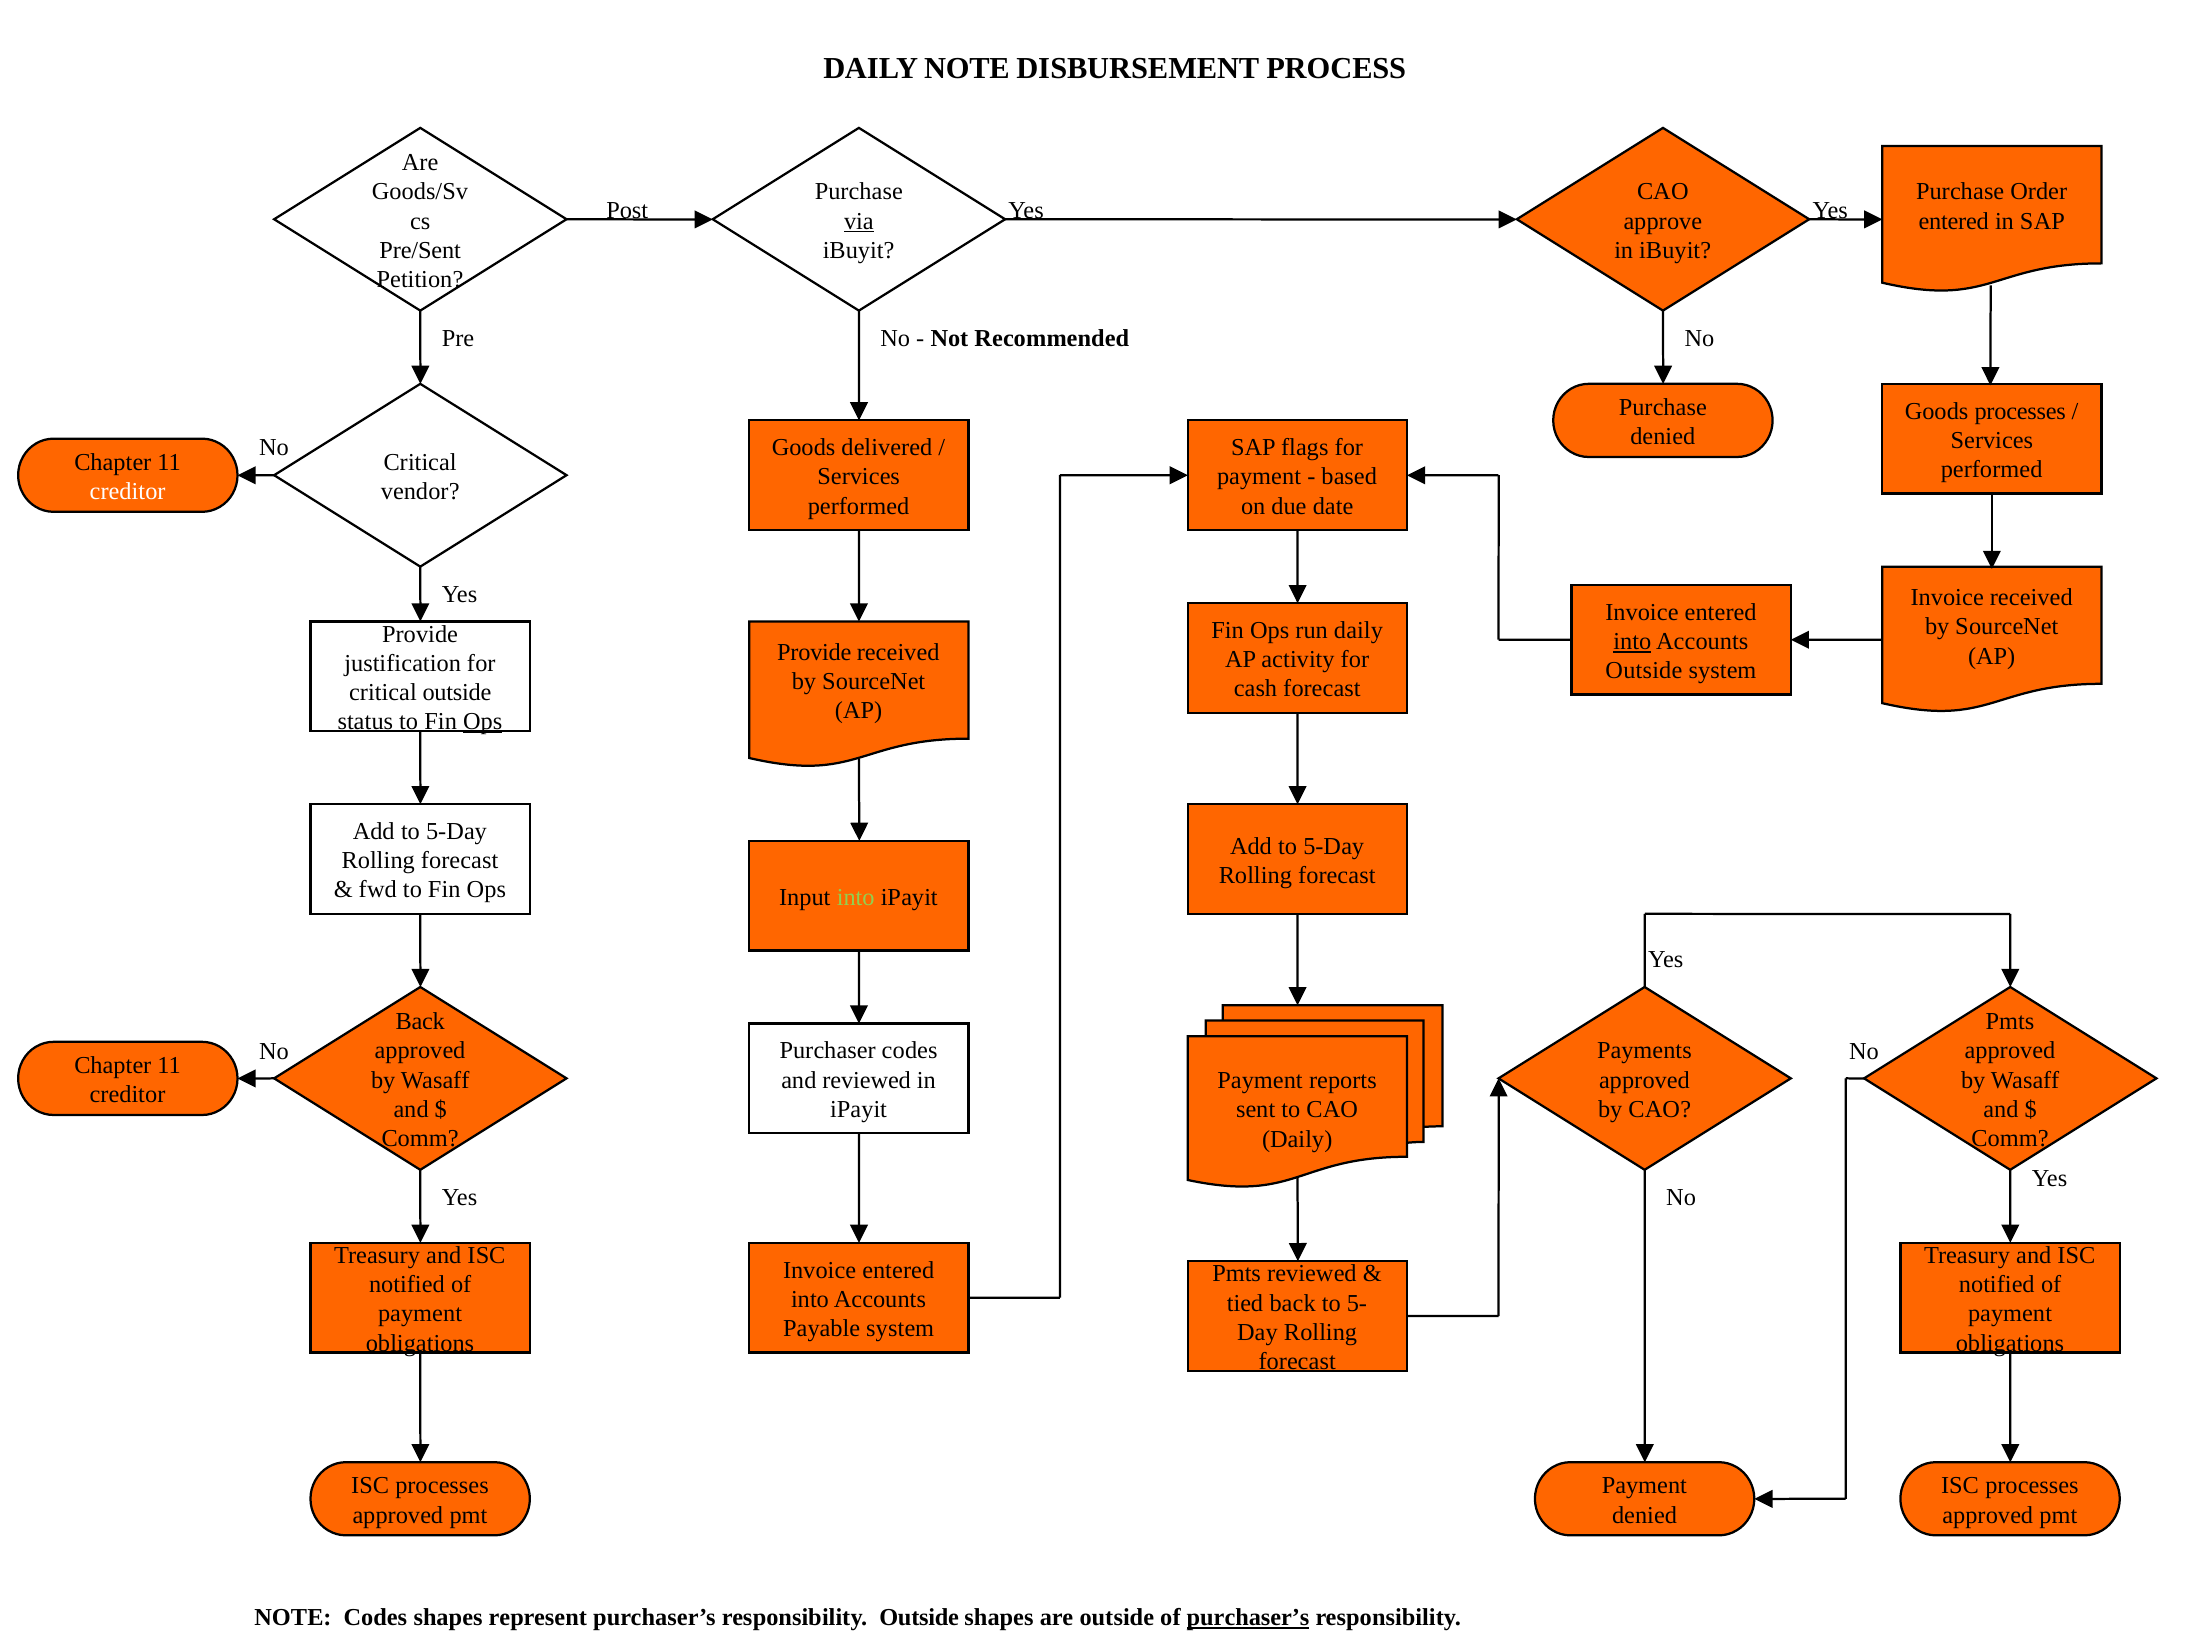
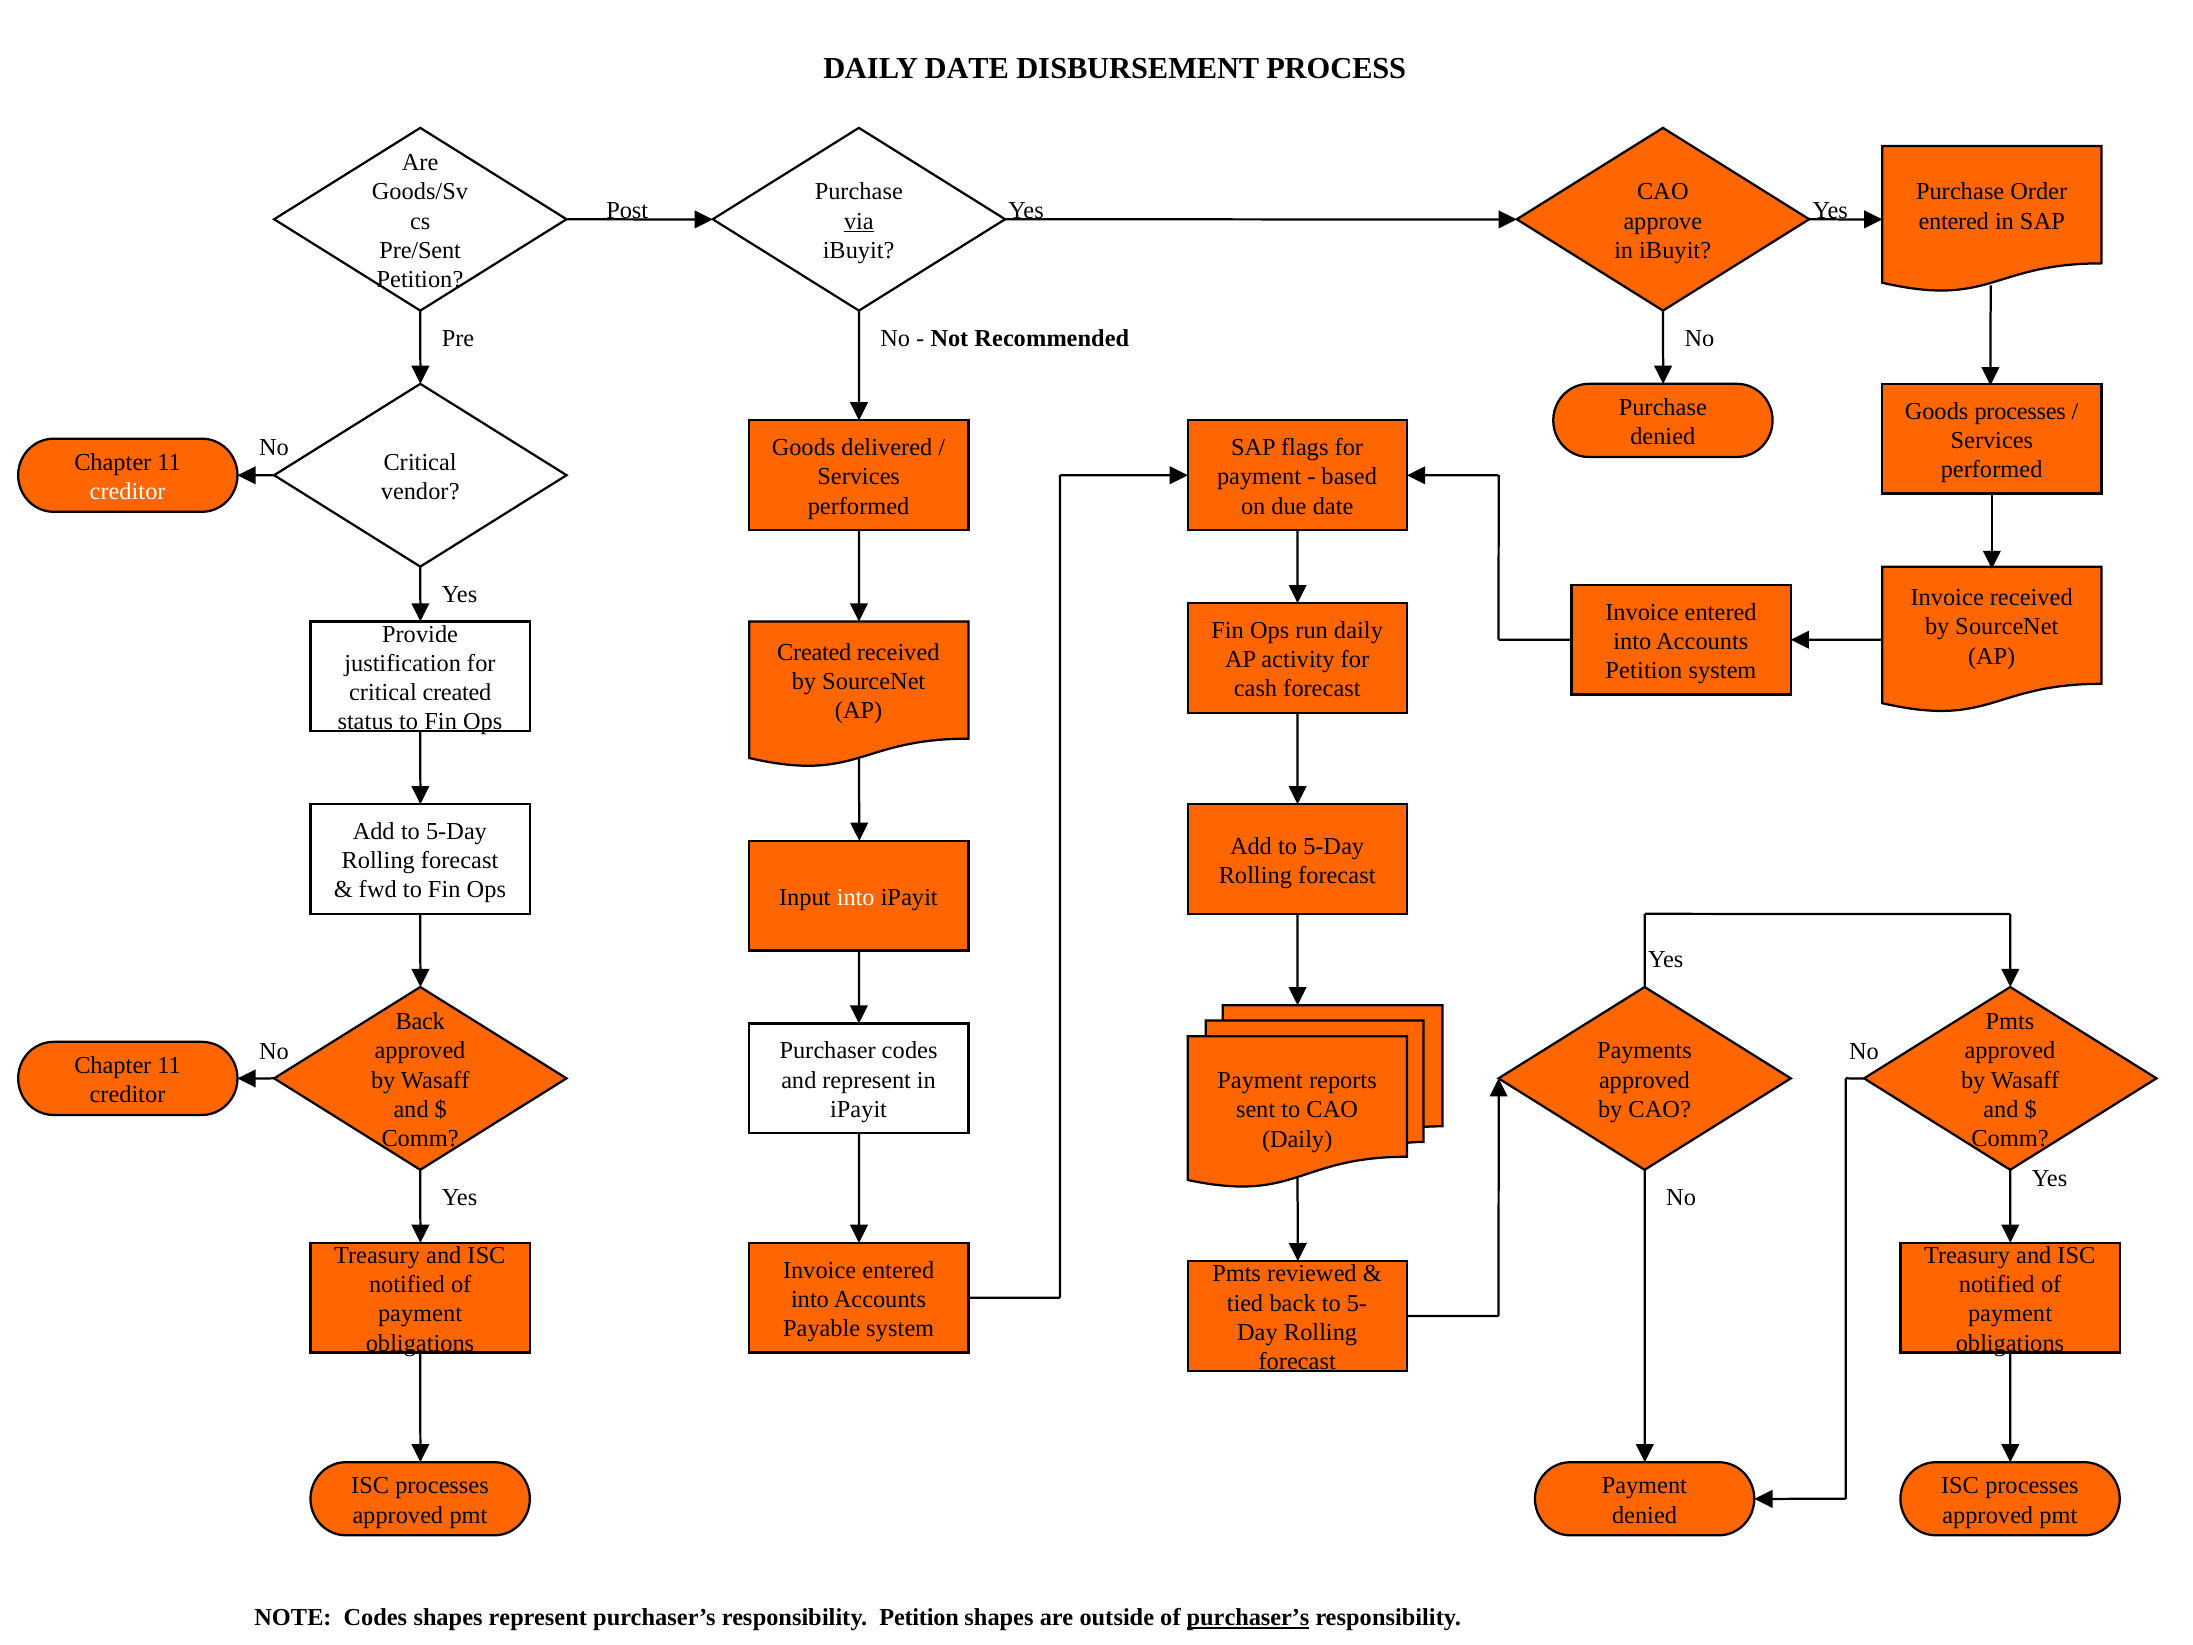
DAILY NOTE: NOTE -> DATE (967, 68)
into underline: present -> none (1632, 641)
Provide: Provide -> Created (814, 652)
Outside: Outside -> Petition (1644, 670)
critical outside: outside -> created (457, 692)
Ops underline: present -> none (483, 722)
into colour: light green -> white (856, 897)
and reviewed: reviewed -> represent (867, 1080)
responsibility Outside: Outside -> Petition (919, 1617)
